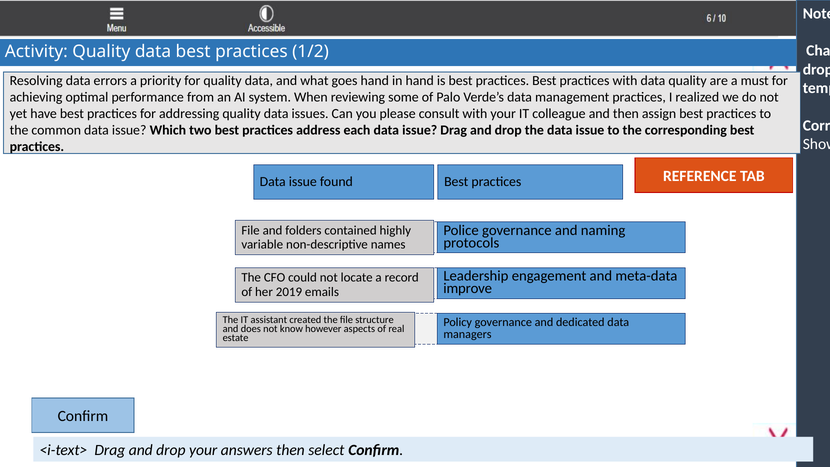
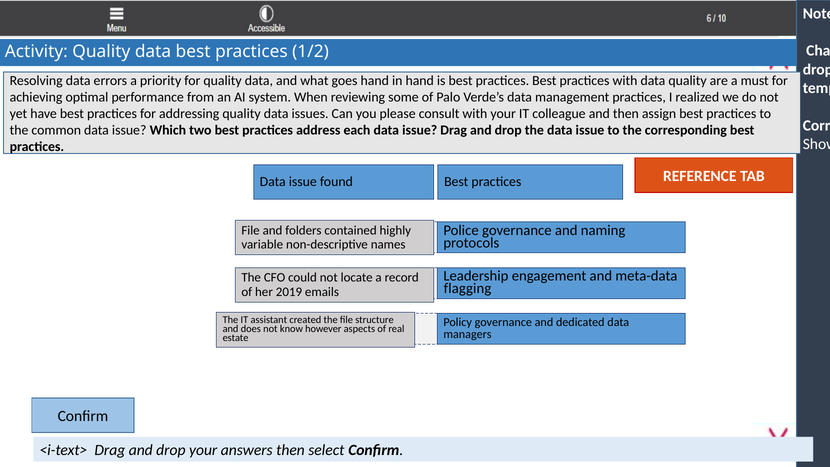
improve: improve -> flagging (468, 289)
